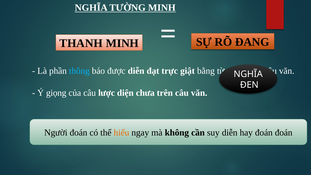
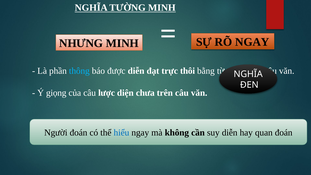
RÕ ĐANG: ĐANG -> NGAY (252, 42)
THANH: THANH -> NHƯNG (81, 43)
giật: giật -> thôi (188, 71)
hiểu colour: orange -> blue (121, 133)
hay đoán: đoán -> quan (264, 133)
